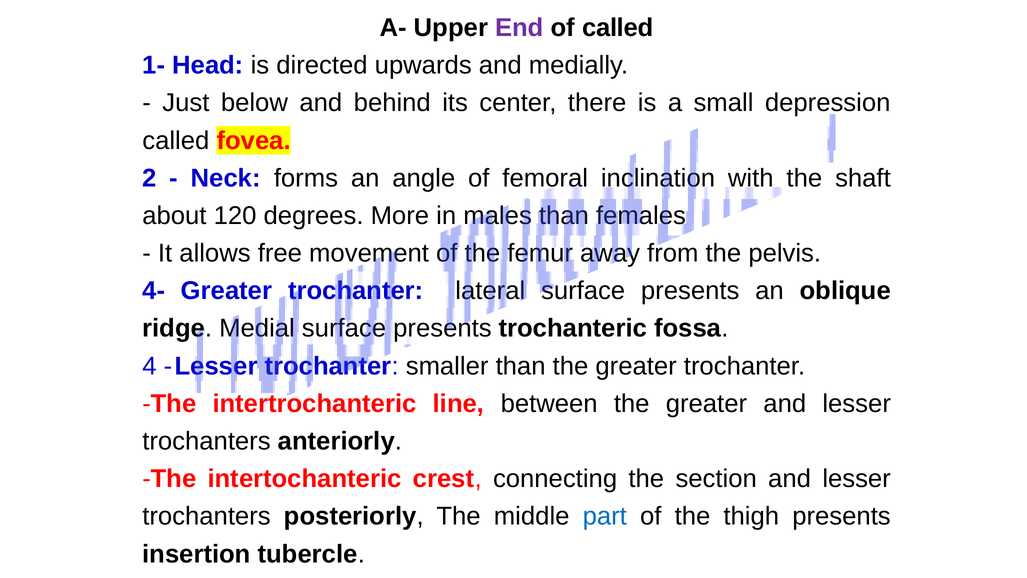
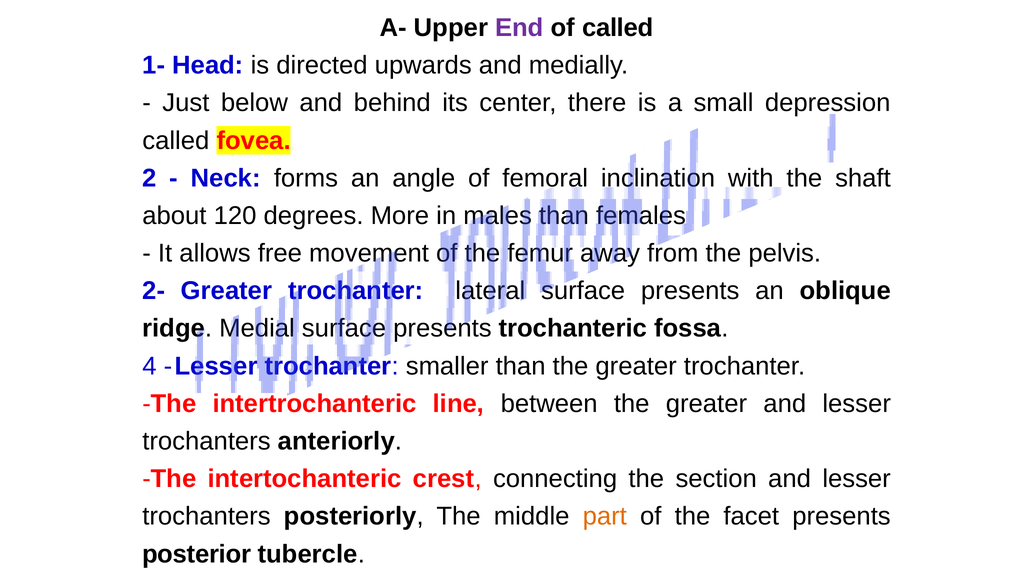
4-: 4- -> 2- (154, 291)
part colour: blue -> orange (605, 516)
thigh: thigh -> facet (751, 516)
insertion: insertion -> posterior (197, 554)
